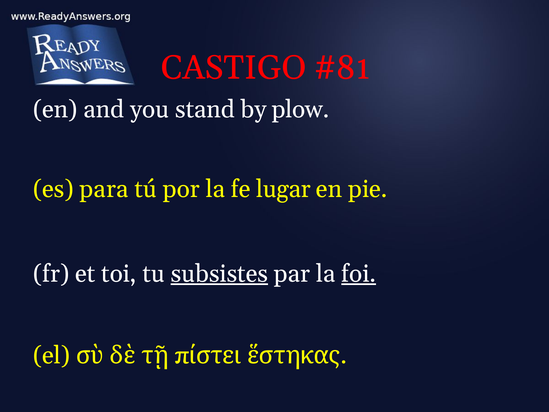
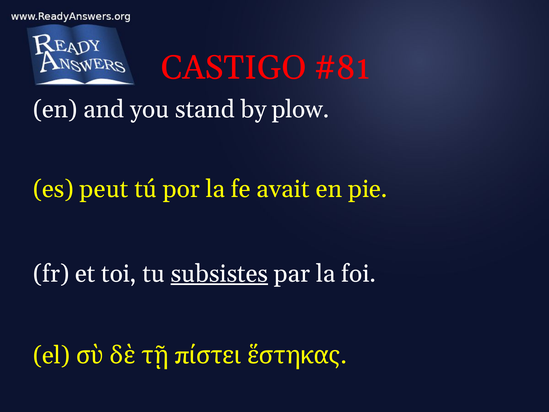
para: para -> peut (104, 189)
lugar: lugar -> avait (283, 189)
foi underline: present -> none (359, 274)
